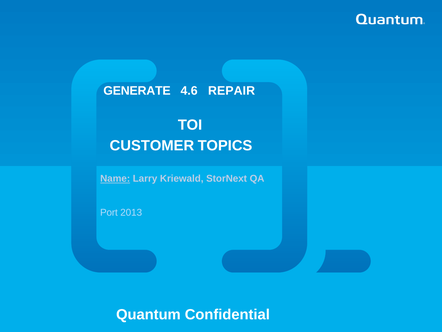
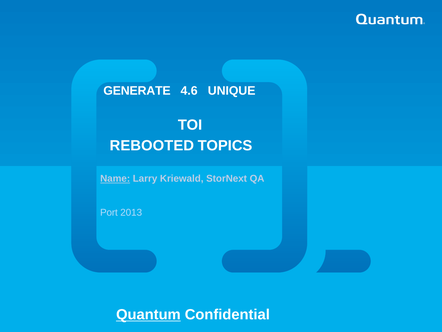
REPAIR: REPAIR -> UNIQUE (232, 91)
CUSTOMER: CUSTOMER -> REBOOTED (152, 145)
Quantum underline: none -> present (148, 314)
